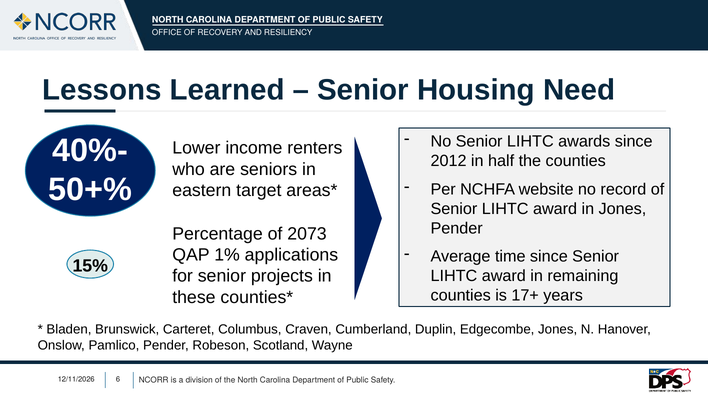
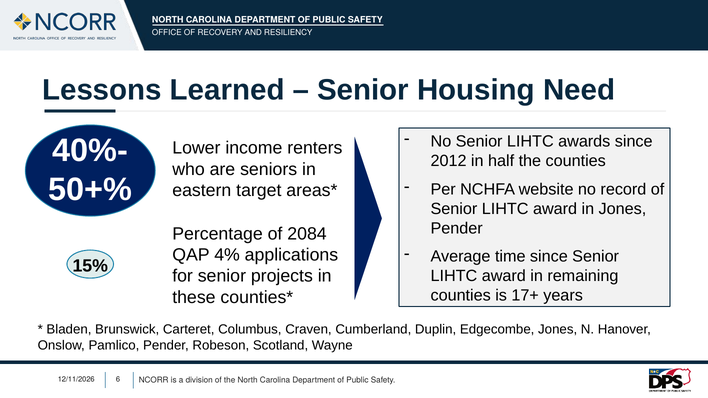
2073: 2073 -> 2084 (307, 234)
1%: 1% -> 4% (227, 255)
